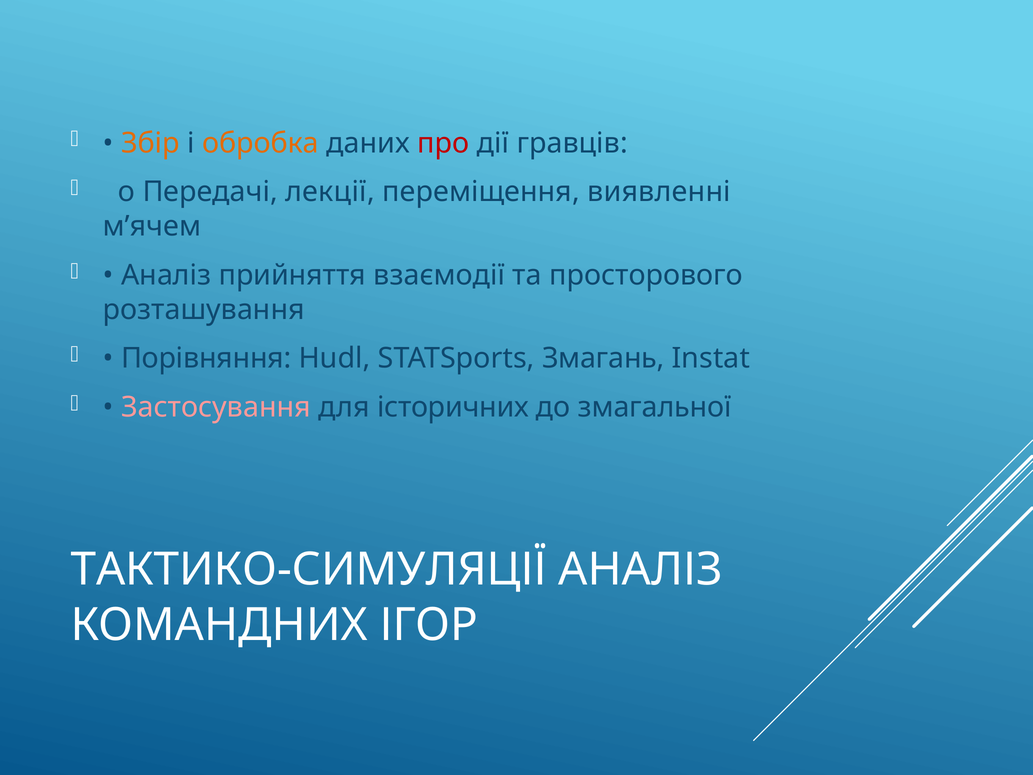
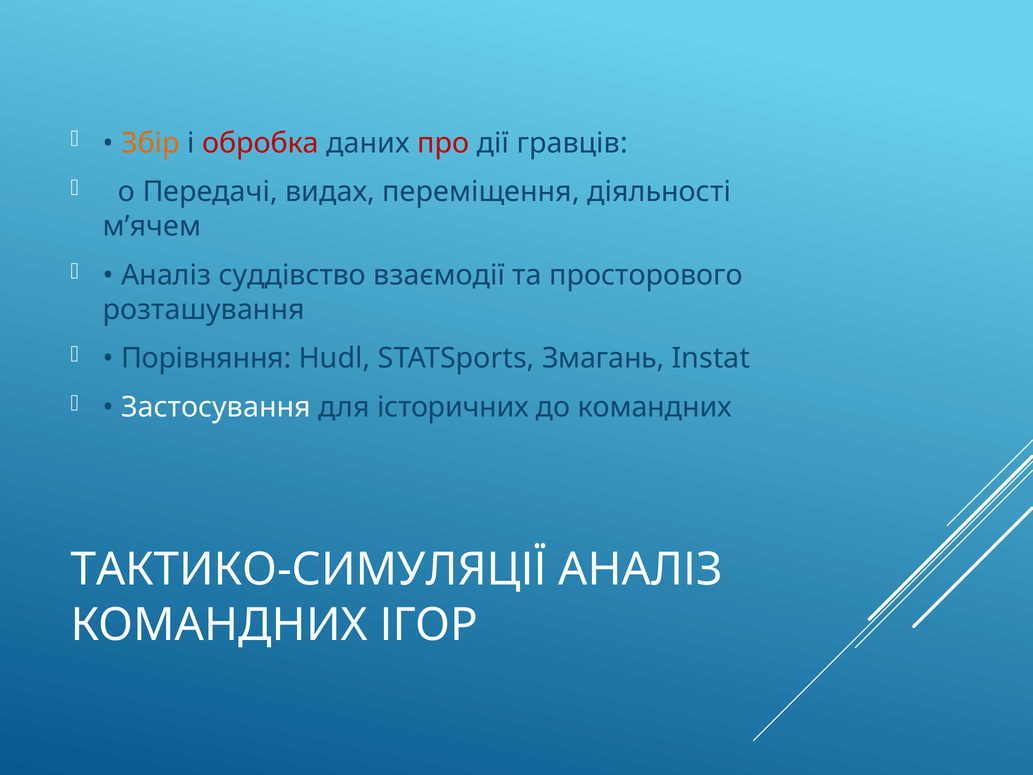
обробка colour: orange -> red (260, 143)
лекції: лекції -> видах (330, 192)
виявленні: виявленні -> діяльності (659, 192)
прийняття: прийняття -> суддівство (292, 275)
Застосування colour: pink -> white (216, 407)
до змагальної: змагальної -> командних (655, 407)
